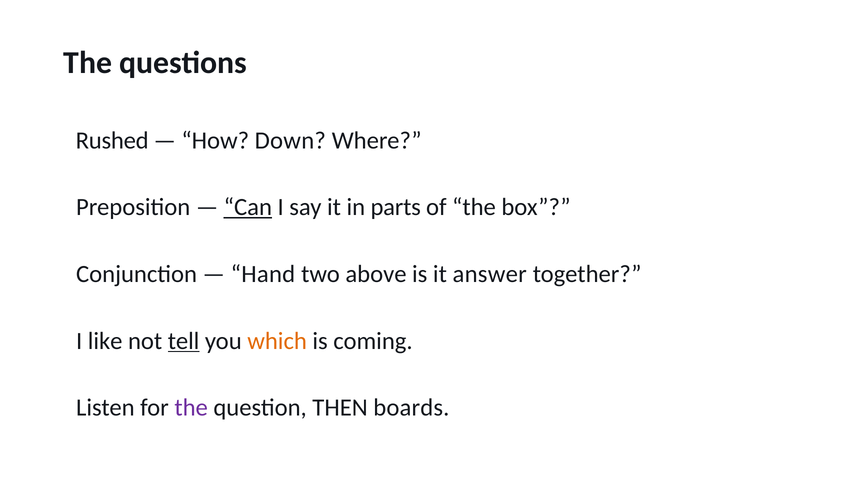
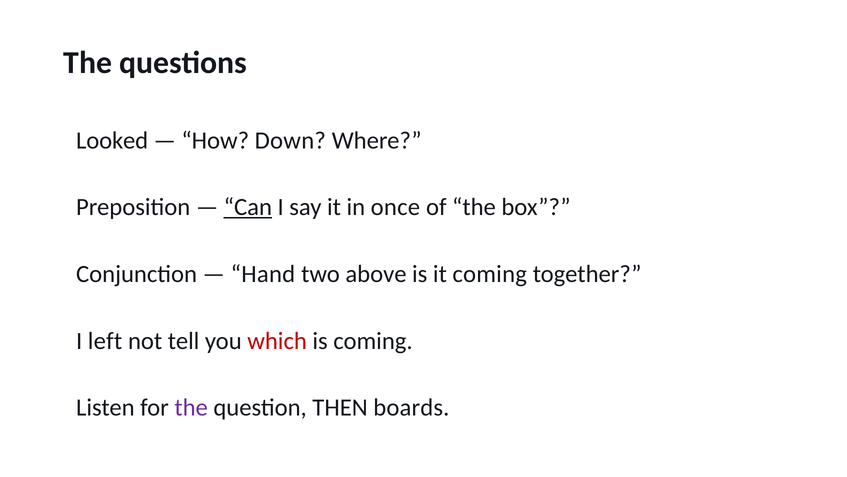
Rushed: Rushed -> Looked (112, 140)
parts: parts -> once (395, 207)
it answer: answer -> coming (490, 274)
like: like -> left (105, 340)
tell underline: present -> none (184, 340)
which colour: orange -> red (277, 340)
